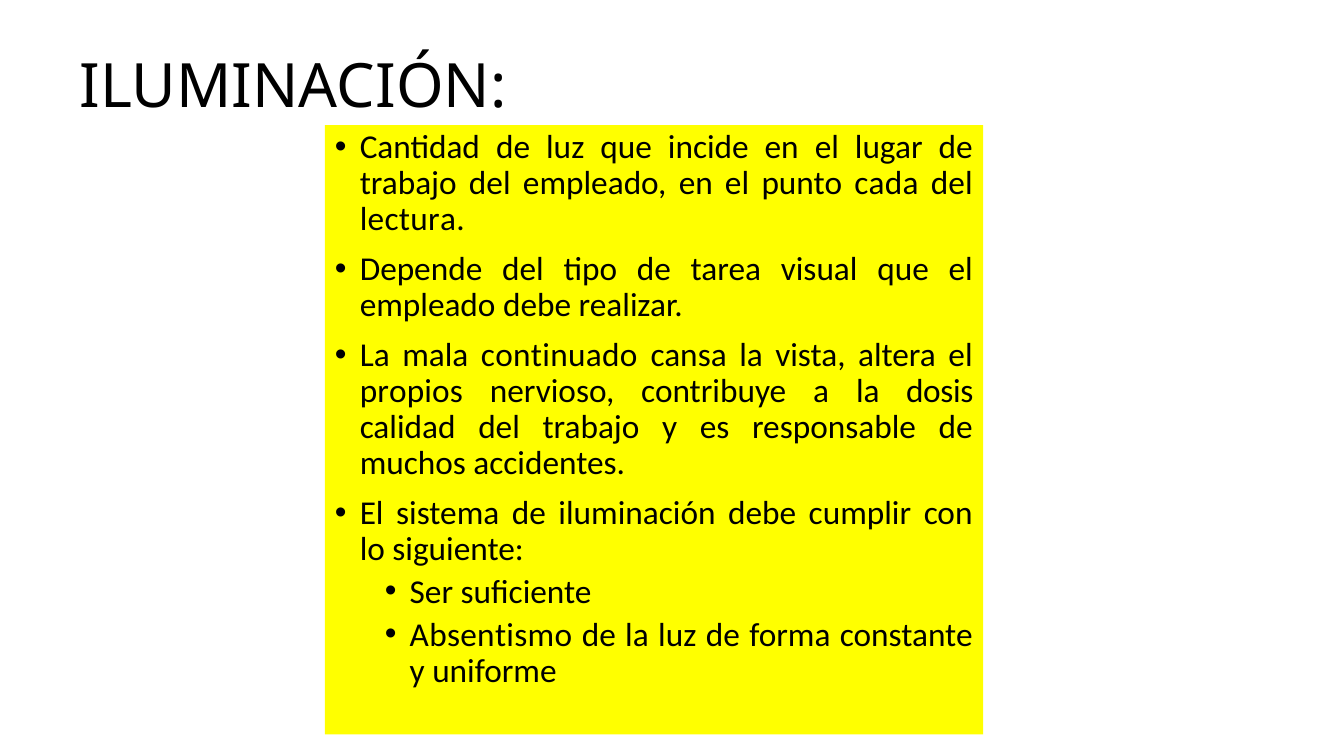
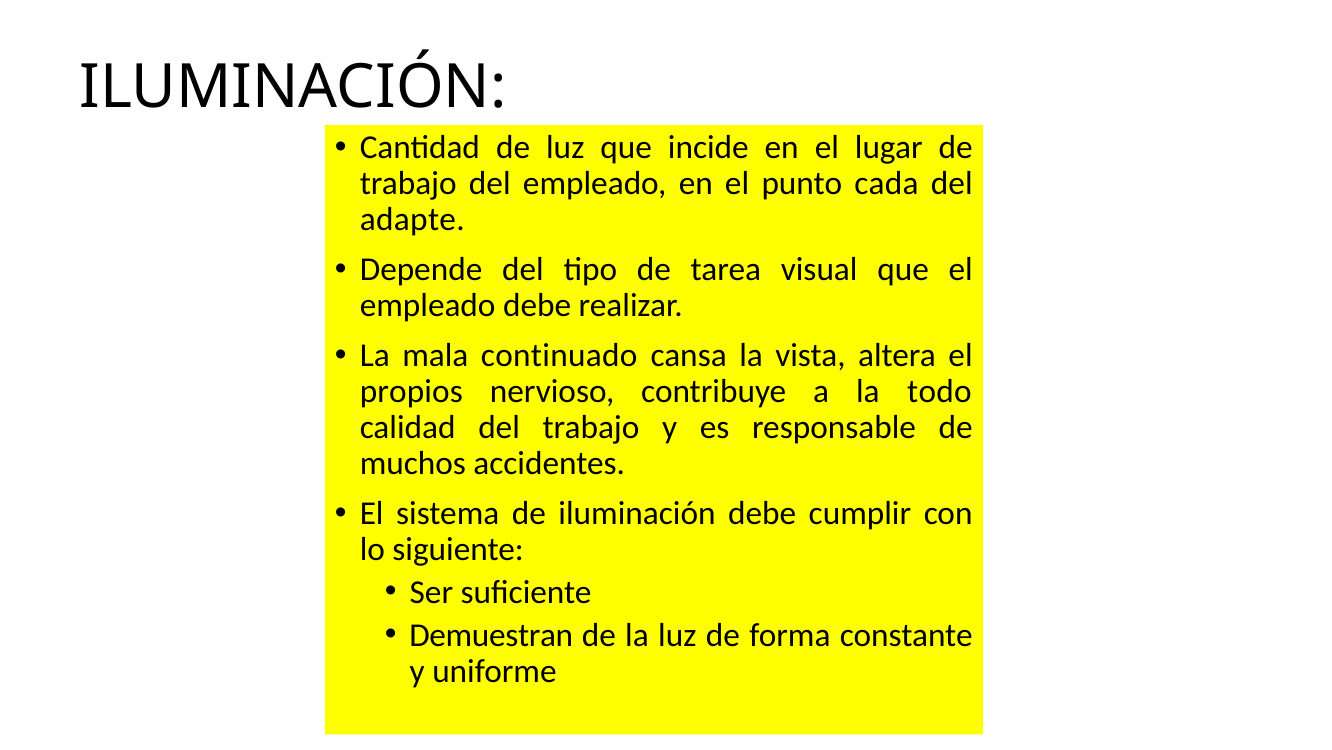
lectura: lectura -> adapte (412, 220)
dosis: dosis -> todo (939, 391)
Absentismo: Absentismo -> Demuestran (491, 635)
